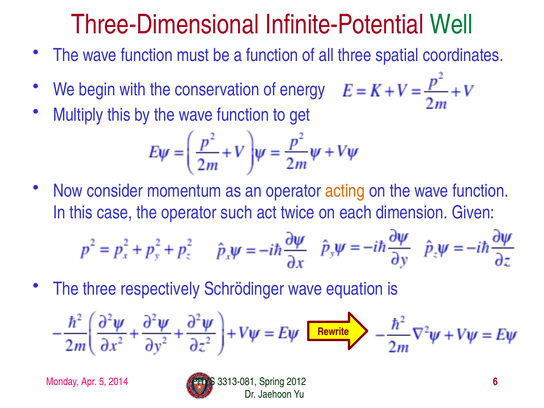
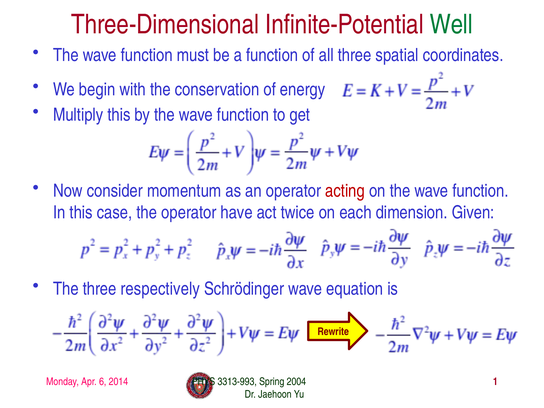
acting colour: orange -> red (345, 191)
such: such -> have (237, 213)
5: 5 -> 6 (103, 382)
3313-081: 3313-081 -> 3313-993 (237, 382)
2012: 2012 -> 2004 (296, 382)
6: 6 -> 1 (495, 382)
